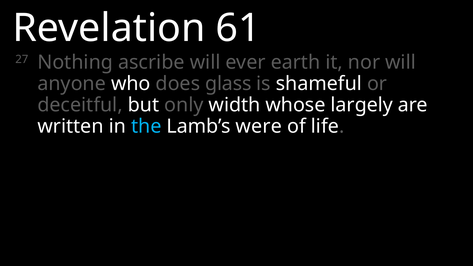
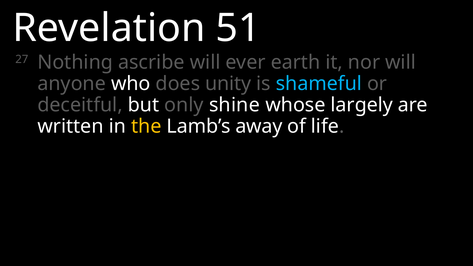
61: 61 -> 51 (238, 28)
glass: glass -> unity (228, 84)
shameful colour: white -> light blue (319, 84)
width: width -> shine (234, 105)
the colour: light blue -> yellow (146, 126)
were: were -> away (259, 126)
